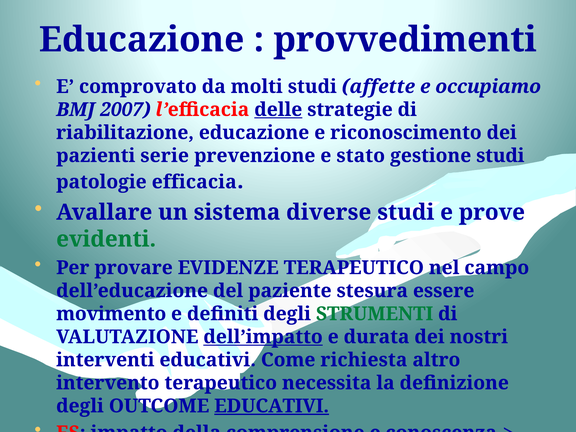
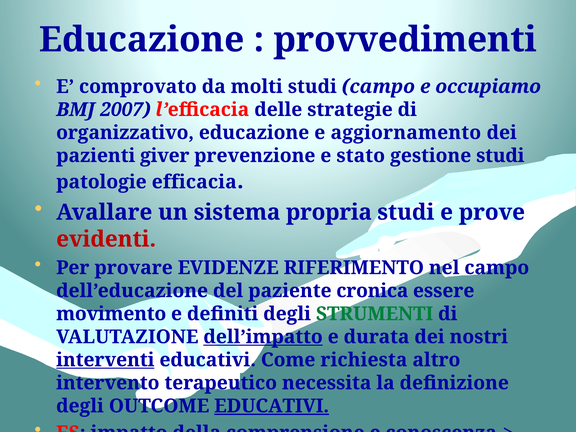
studi affette: affette -> campo (378, 87)
delle underline: present -> none (278, 110)
riabilitazione: riabilitazione -> organizzativo (125, 133)
riconoscimento: riconoscimento -> aggiornamento (406, 133)
serie: serie -> giver (165, 156)
diverse: diverse -> propria (329, 212)
evidenti colour: green -> red (106, 239)
EVIDENZE TERAPEUTICO: TERAPEUTICO -> RIFERIMENTO (354, 268)
stesura: stesura -> cronica (372, 291)
interventi underline: none -> present (105, 360)
